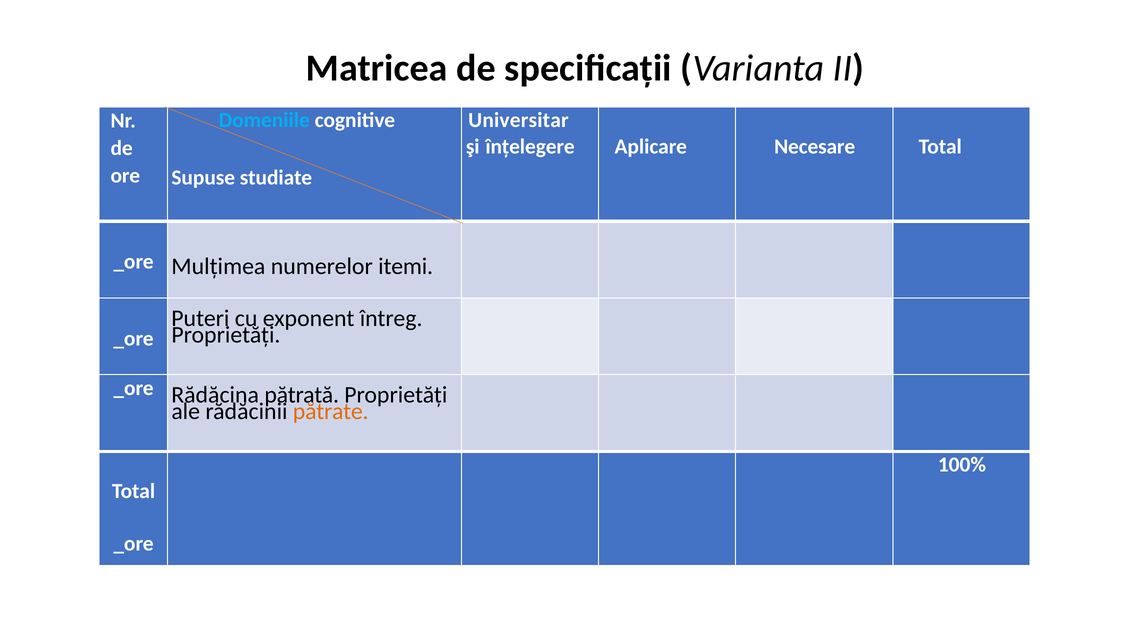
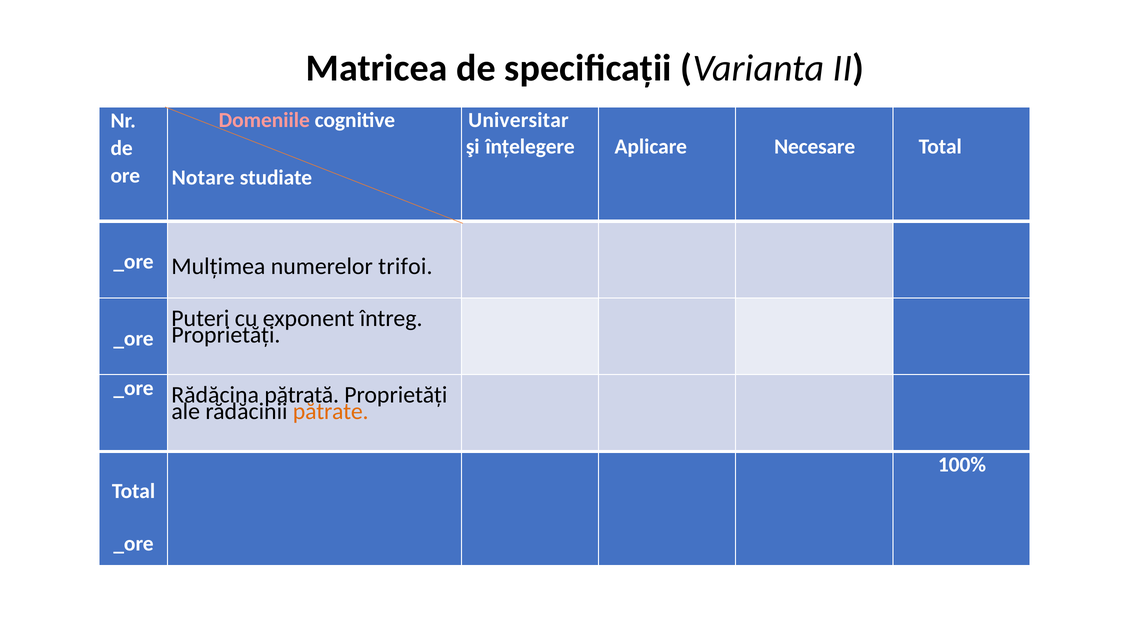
Domeniile colour: light blue -> pink (264, 120)
Supuse: Supuse -> Notare (203, 178)
itemi: itemi -> trifoi (405, 266)
